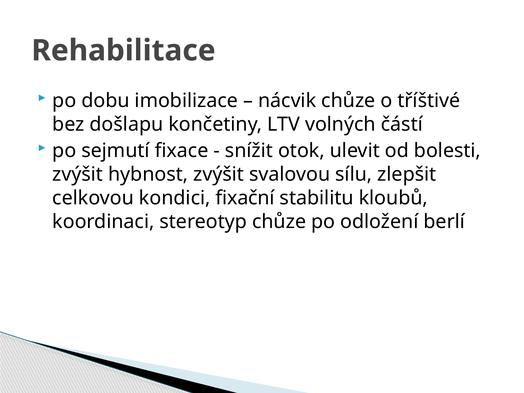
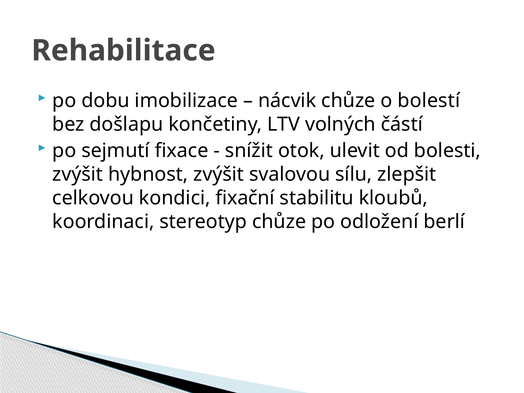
tříštivé: tříštivé -> bolestí (429, 101)
